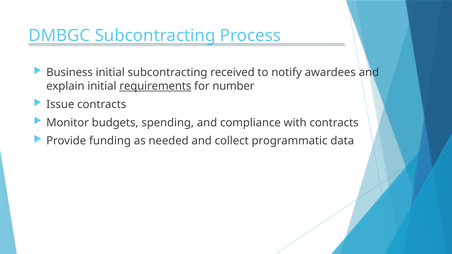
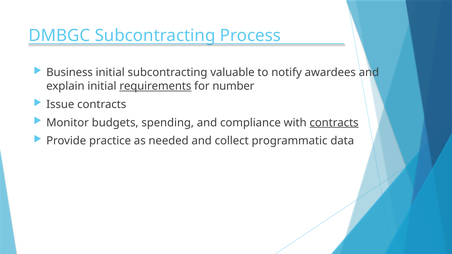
received: received -> valuable (232, 73)
contracts underline: none -> present (334, 123)
funding: funding -> practice (110, 141)
